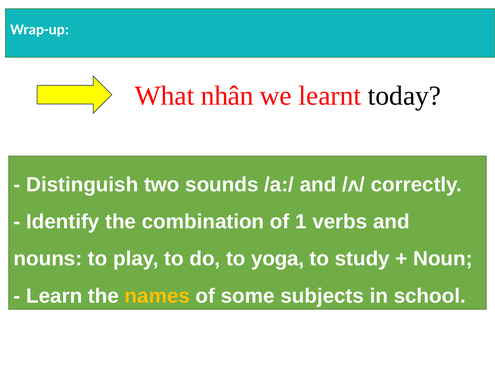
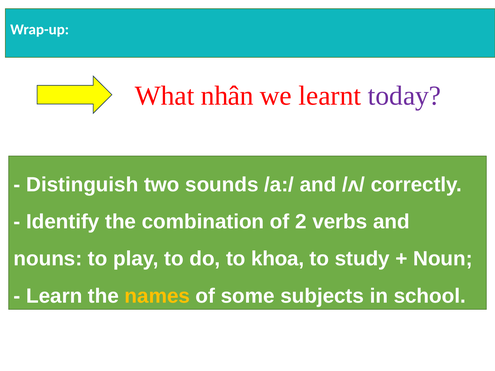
today colour: black -> purple (405, 96)
1: 1 -> 2 (301, 222)
yoga: yoga -> khoa (278, 259)
